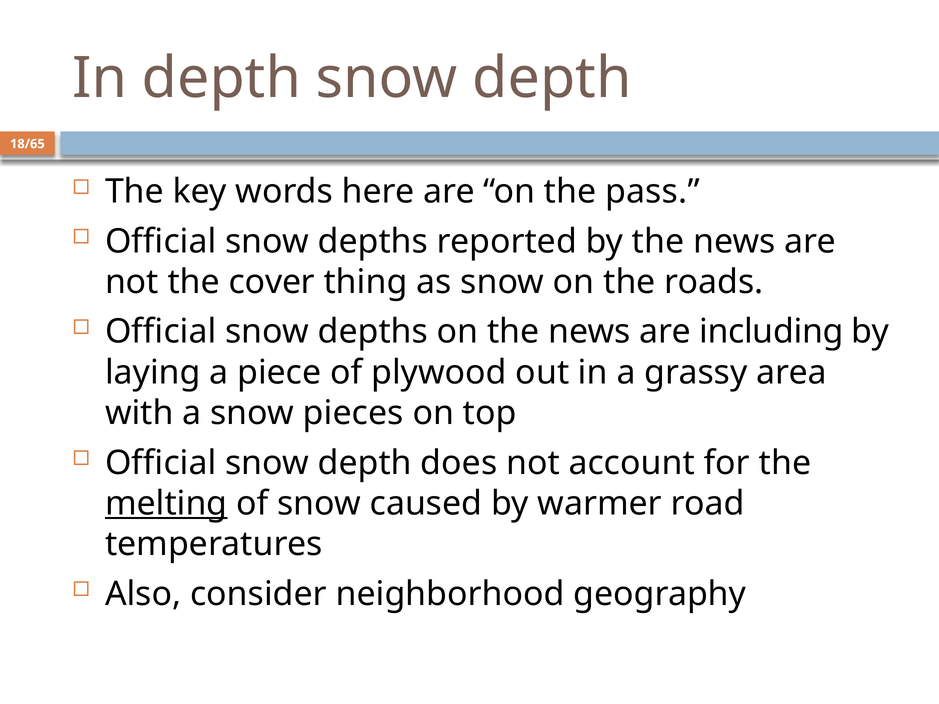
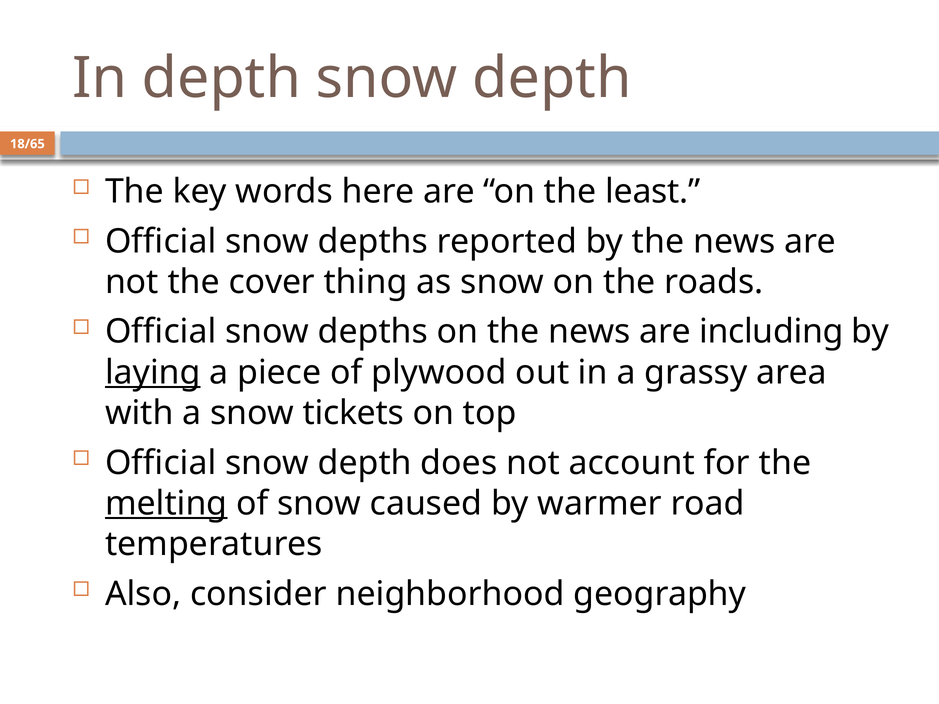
pass: pass -> least (653, 192)
laying underline: none -> present (153, 373)
pieces: pieces -> tickets (353, 413)
